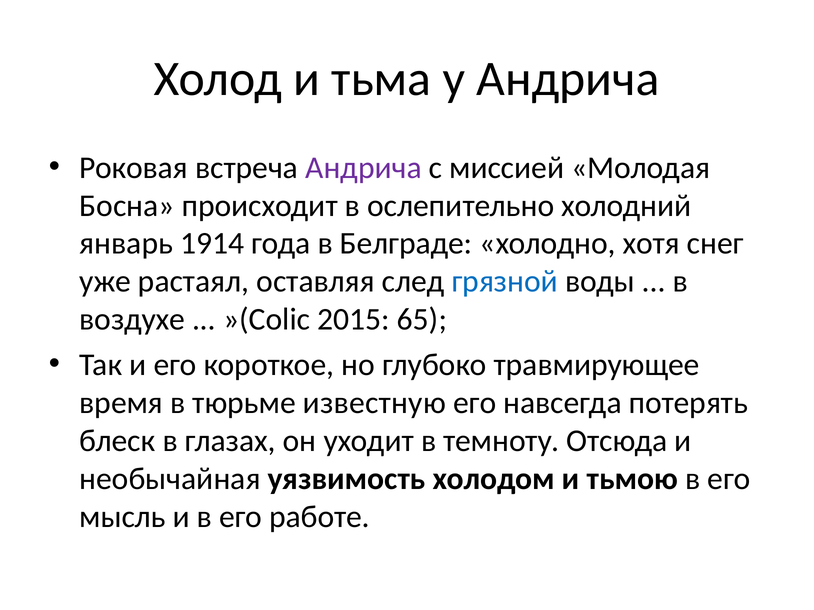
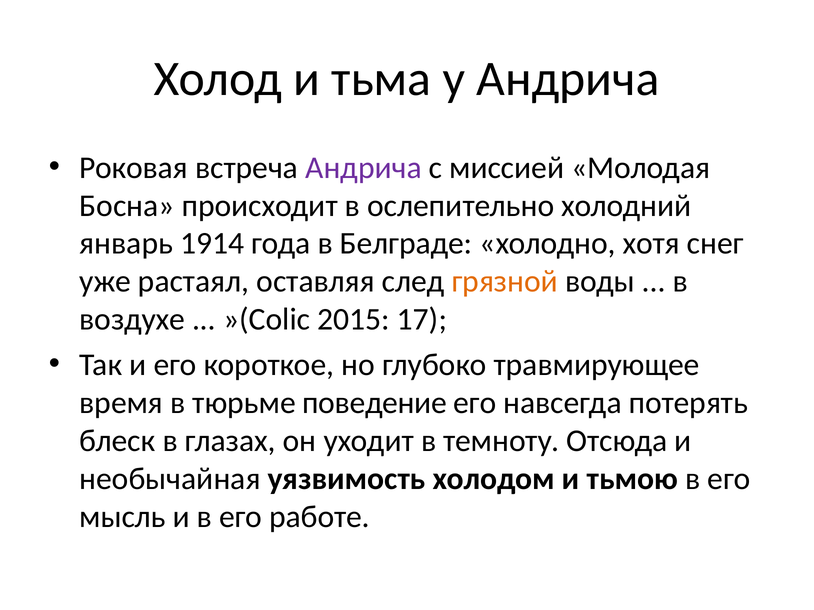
грязной colour: blue -> orange (505, 282)
65: 65 -> 17 (422, 320)
известную: известную -> поведение (375, 403)
